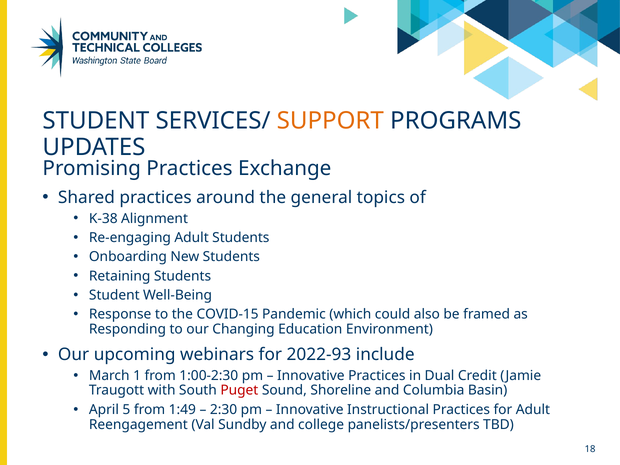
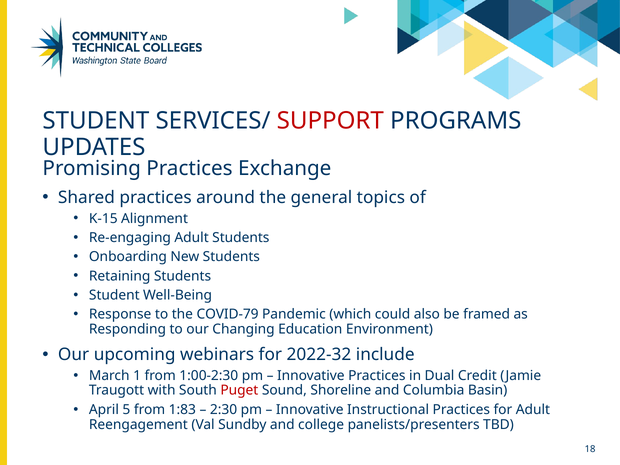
SUPPORT colour: orange -> red (330, 121)
K-38: K-38 -> K-15 (103, 219)
COVID-15: COVID-15 -> COVID-79 (228, 314)
2022-93: 2022-93 -> 2022-32 (319, 355)
1:49: 1:49 -> 1:83 (182, 410)
